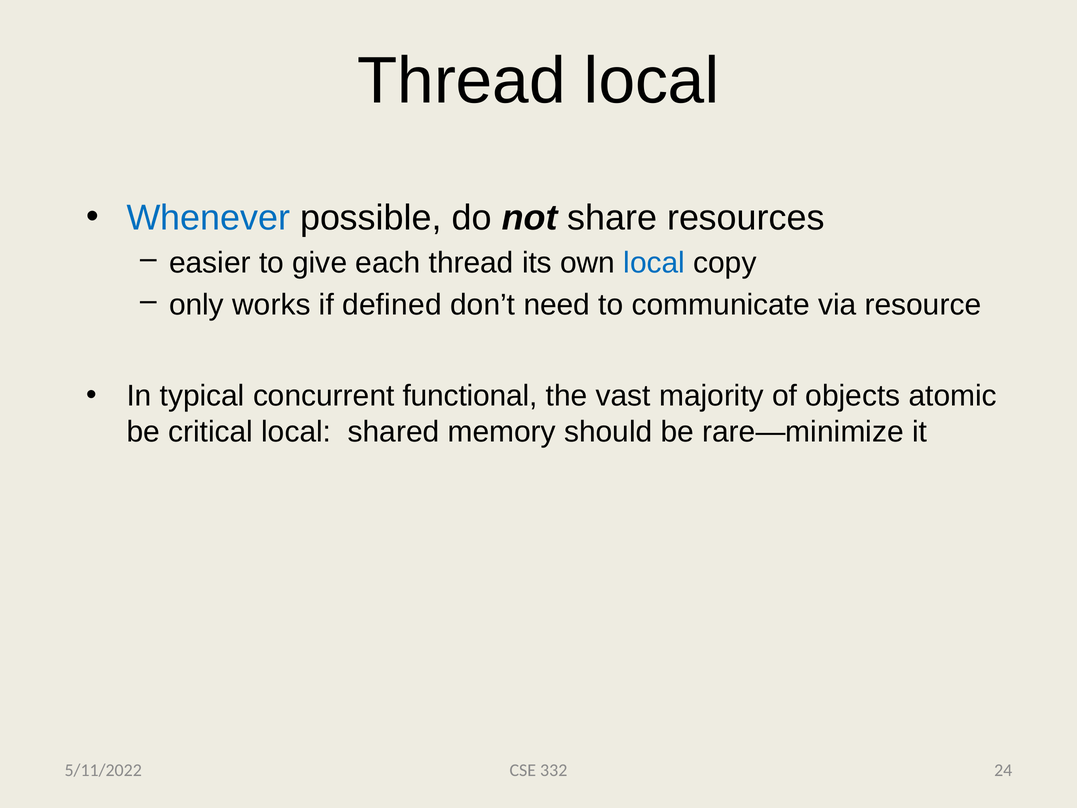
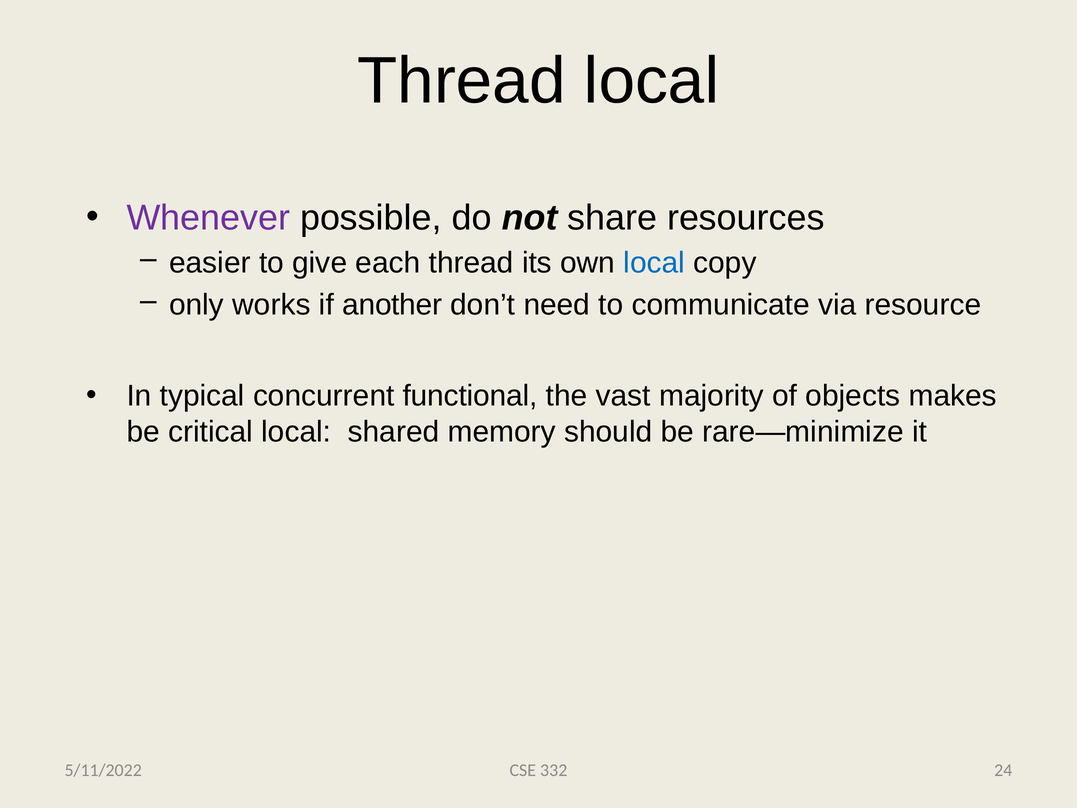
Whenever colour: blue -> purple (208, 218)
defined: defined -> another (392, 305)
atomic: atomic -> makes (953, 396)
